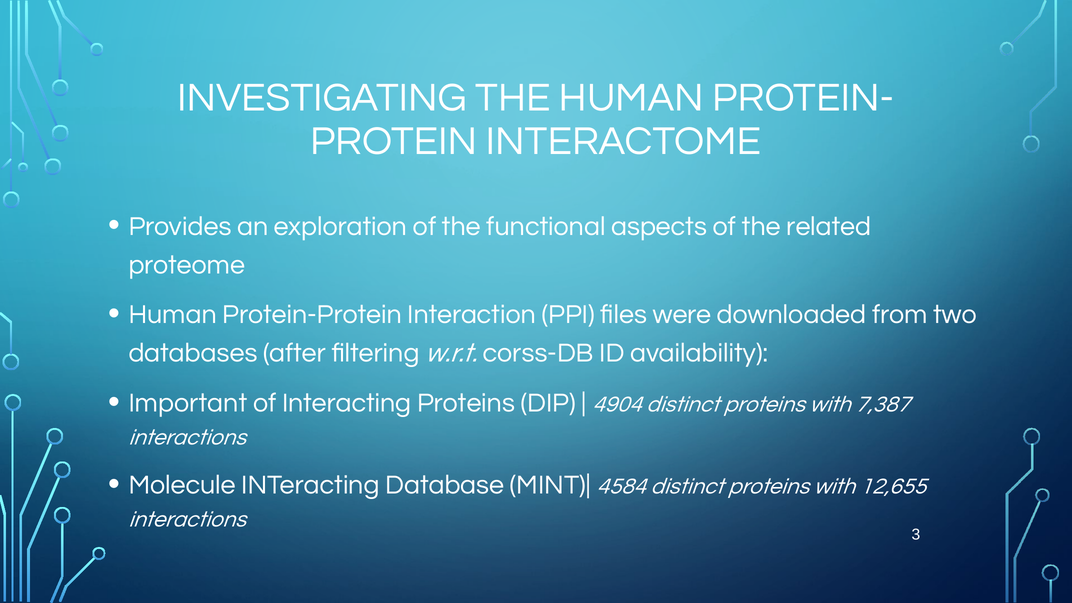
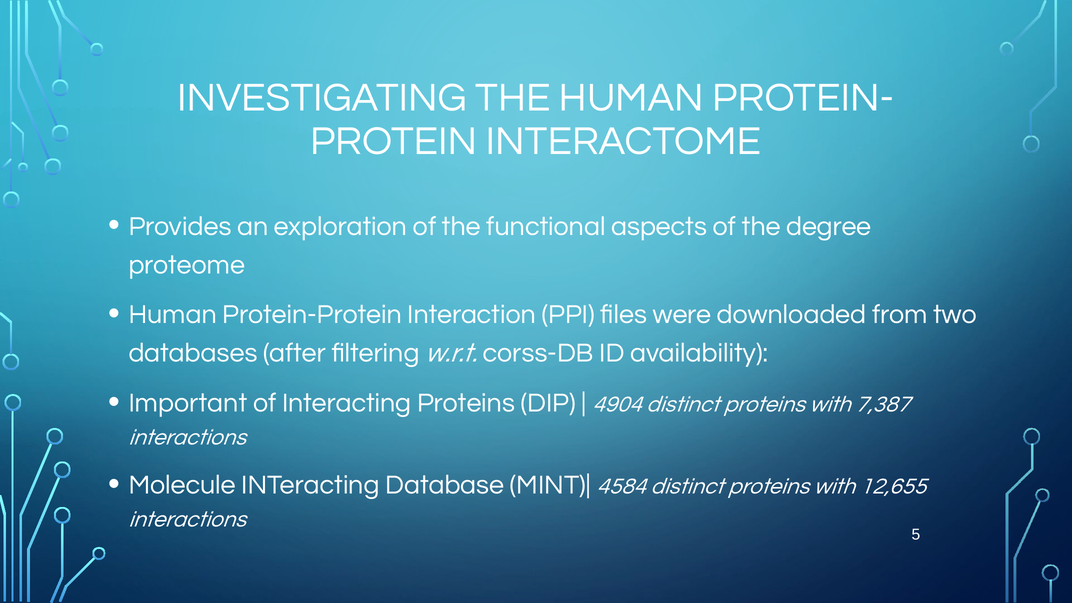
related: related -> degree (829, 226)
3: 3 -> 5 (916, 534)
